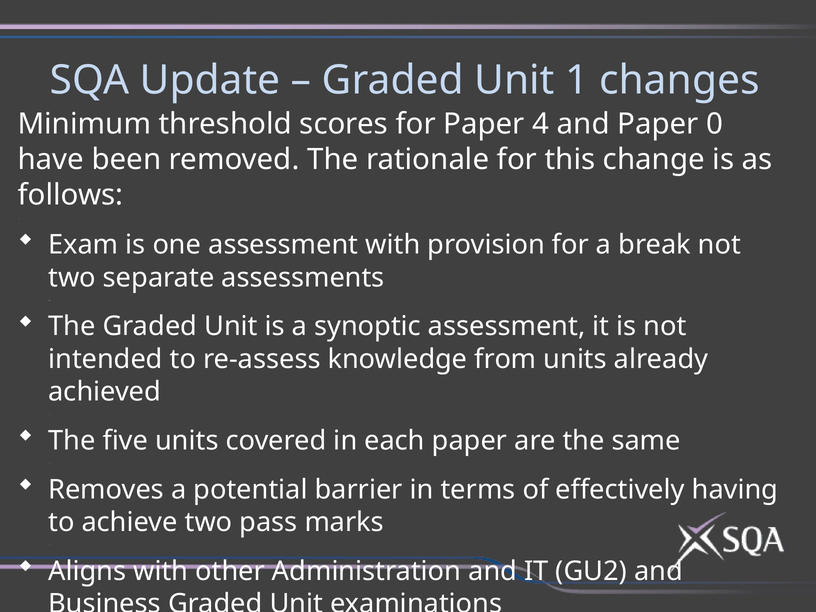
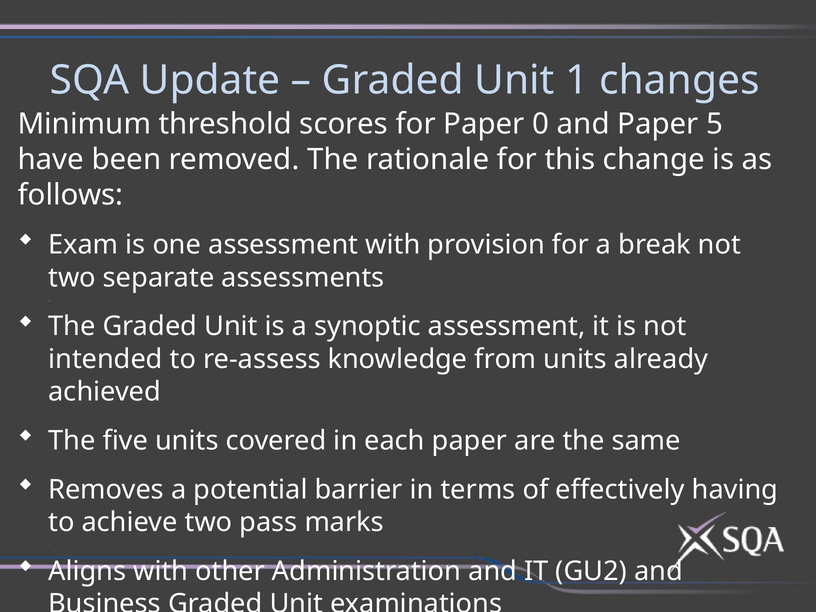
4: 4 -> 0 (541, 124)
0: 0 -> 5 (715, 124)
